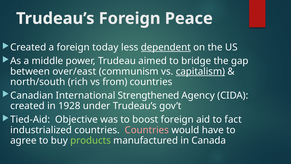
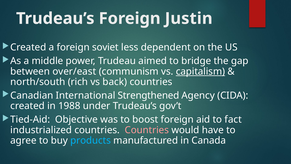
Peace: Peace -> Justin (189, 18)
today: today -> soviet (105, 47)
dependent underline: present -> none (166, 47)
from: from -> back (115, 82)
1928: 1928 -> 1988 (69, 106)
products colour: light green -> light blue (91, 140)
